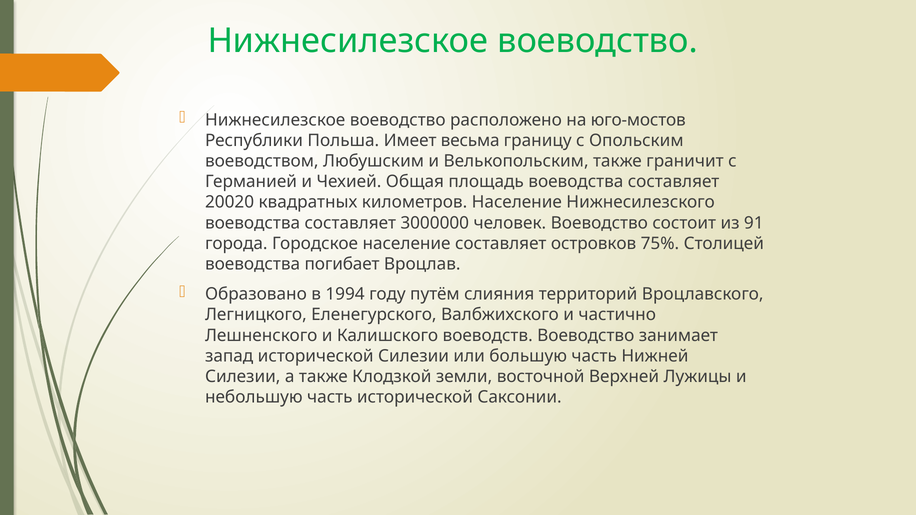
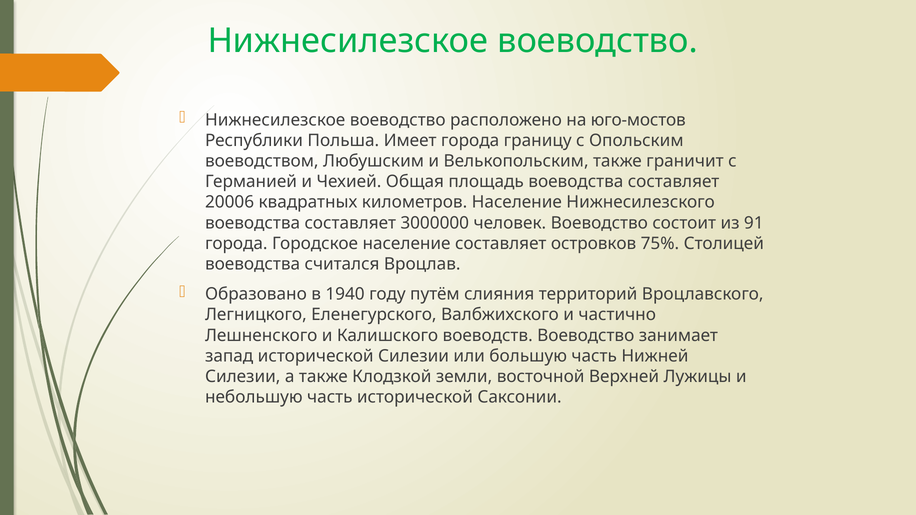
Имеет весьма: весьма -> города (470, 141)
20020: 20020 -> 20006 (230, 202)
погибает: погибает -> считался (342, 264)
1994: 1994 -> 1940 (345, 294)
